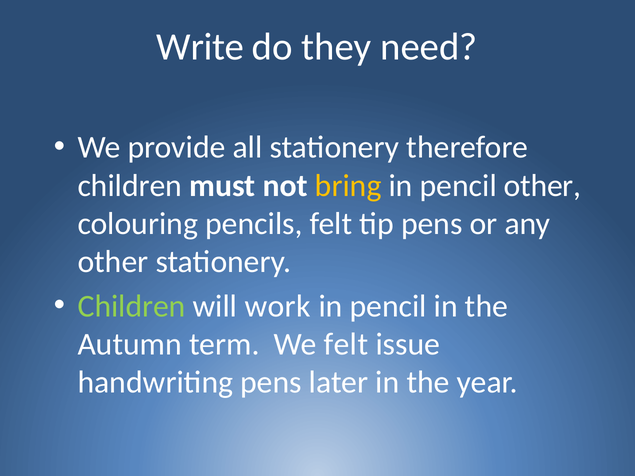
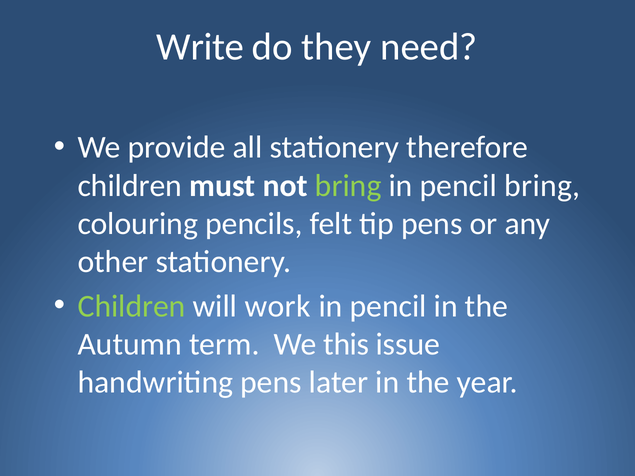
bring colour: yellow -> light green (348, 186)
pencil other: other -> bring (542, 186)
We felt: felt -> this (346, 344)
